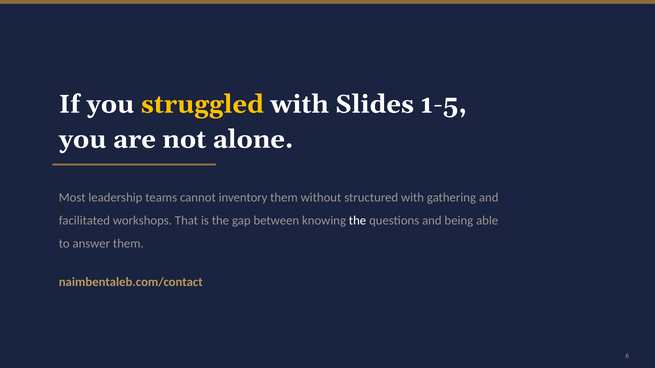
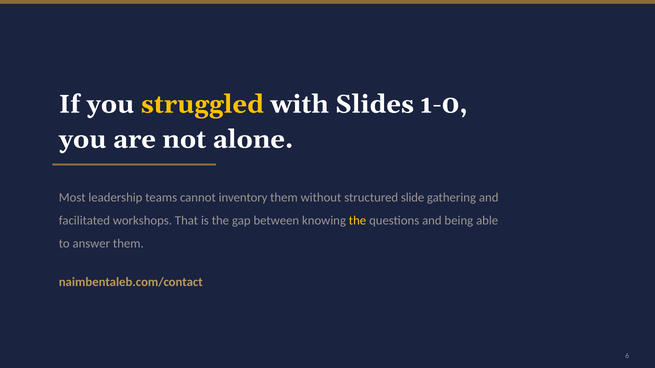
1-5: 1-5 -> 1-0 (444, 104)
structured with: with -> slide (413, 198)
the colour: white -> yellow (358, 221)
